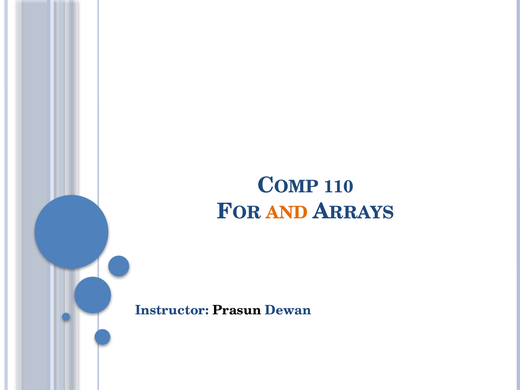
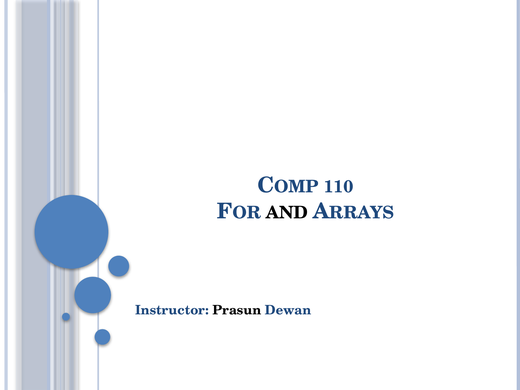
AND colour: orange -> black (287, 213)
